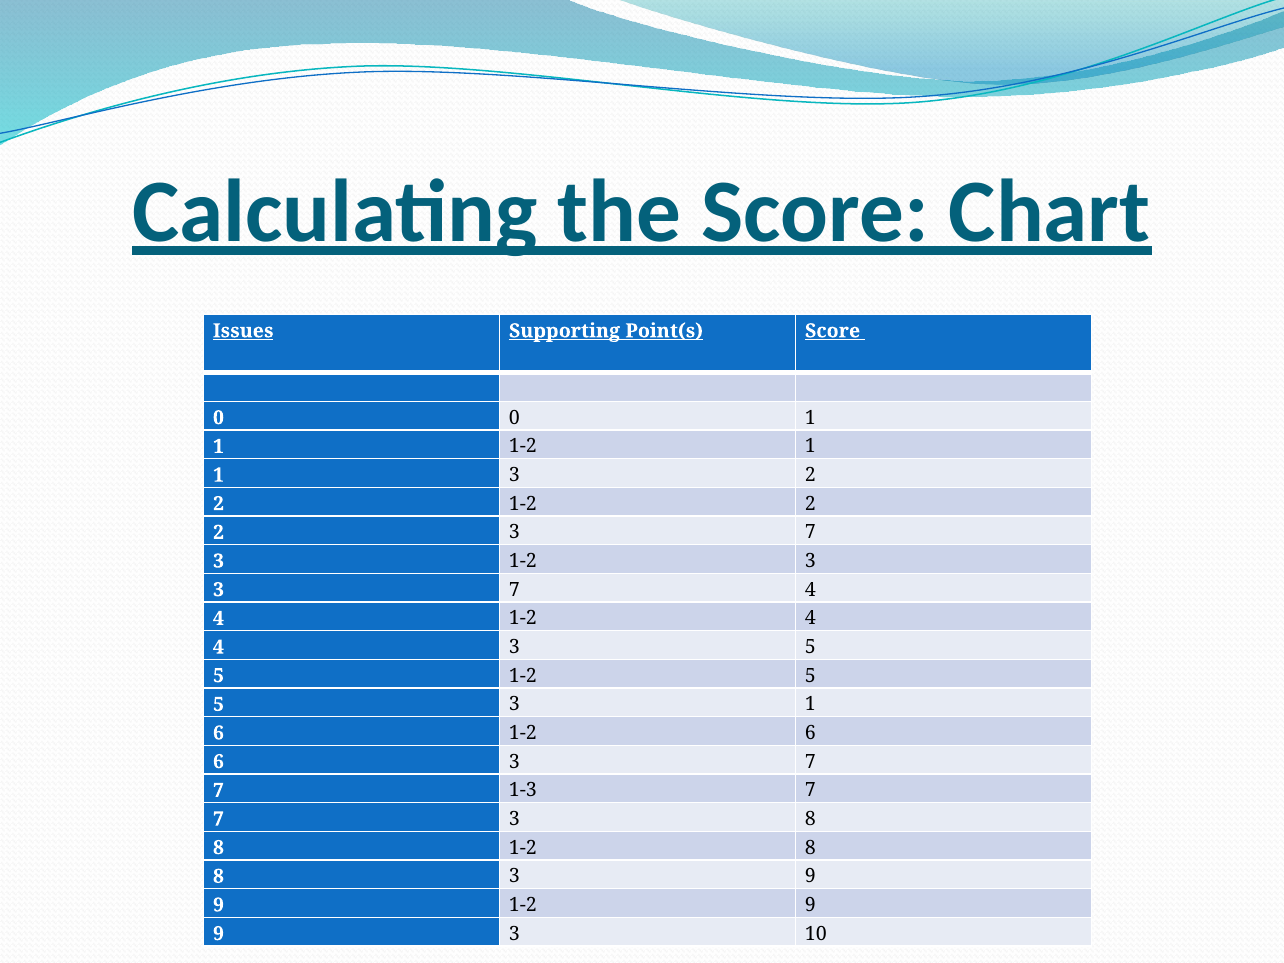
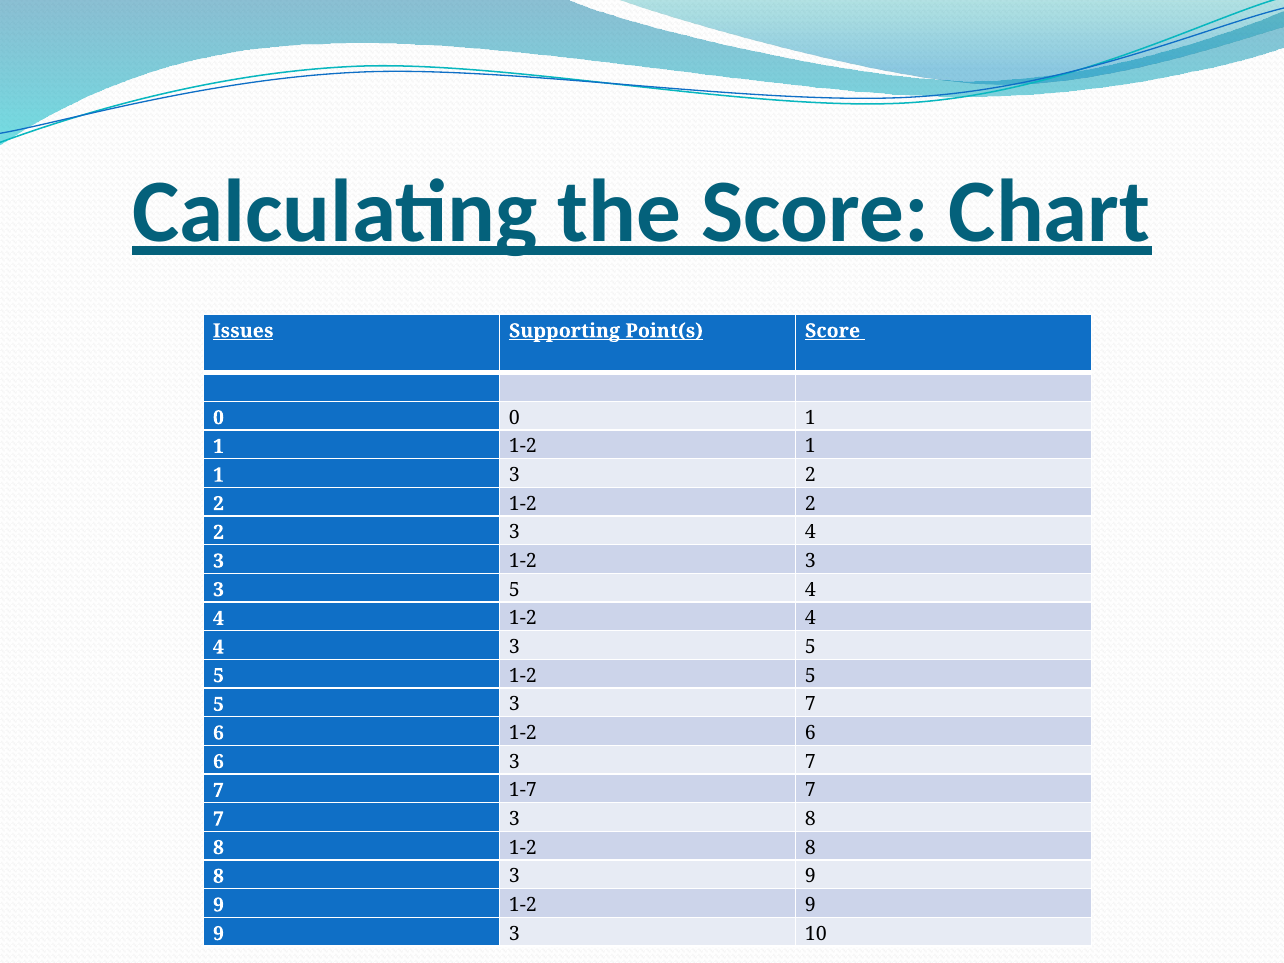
2 3 7: 7 -> 4 (810, 532)
7: 7 -> 5 (514, 590)
5 3 1: 1 -> 7 (810, 704)
1-3: 1-3 -> 1-7 (523, 790)
